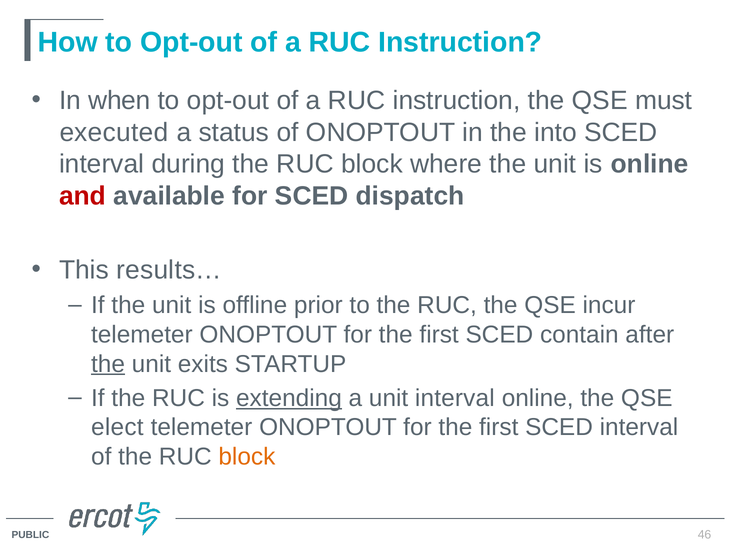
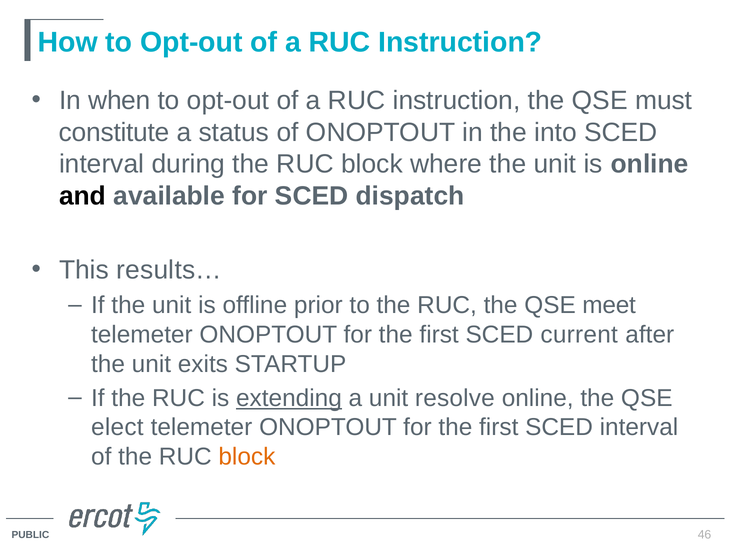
executed: executed -> constitute (114, 132)
and colour: red -> black (83, 196)
incur: incur -> meet (609, 305)
contain: contain -> current (579, 335)
the underline: present -> none (108, 364)
unit interval: interval -> resolve (455, 398)
